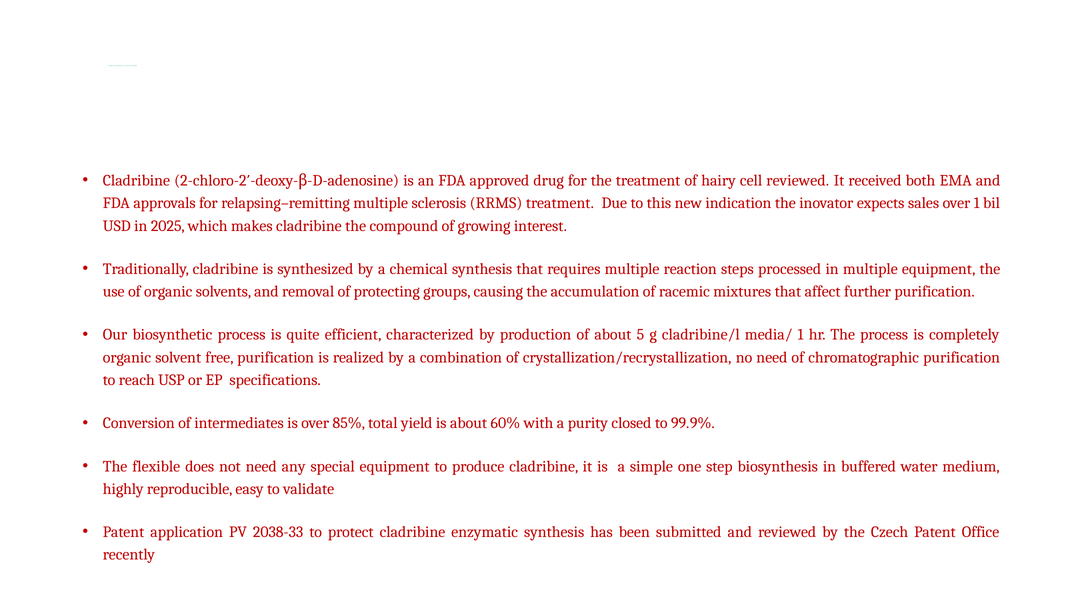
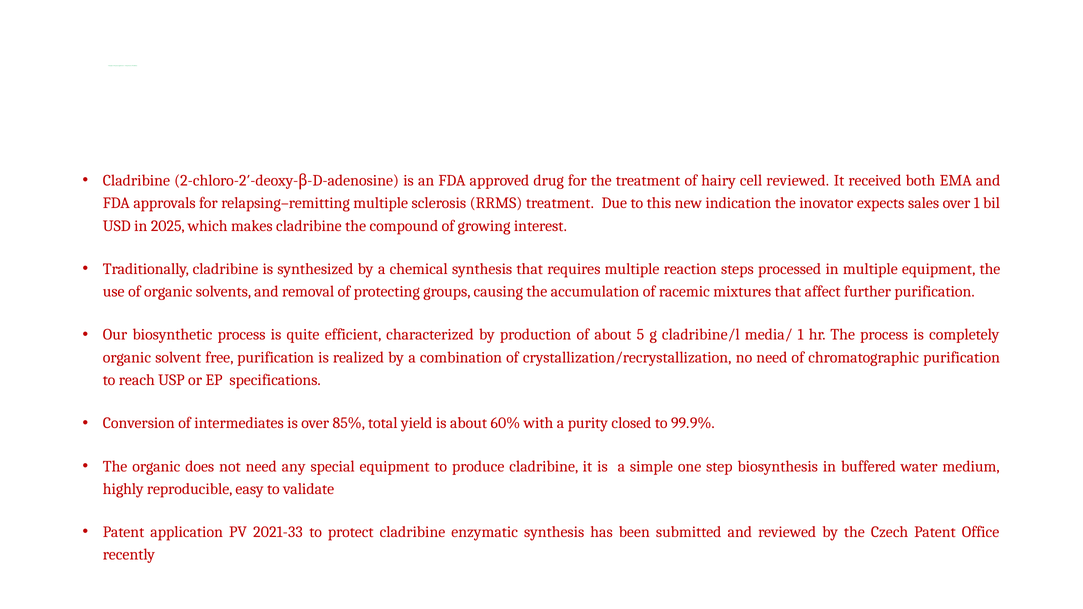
The flexible: flexible -> organic (156, 466)
2038-33: 2038-33 -> 2021-33 (278, 532)
